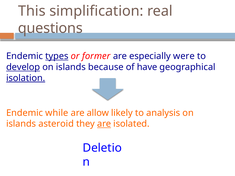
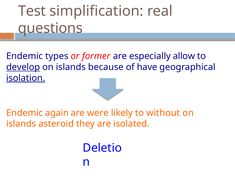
This: This -> Test (32, 11)
types underline: present -> none (57, 56)
were: were -> allow (184, 56)
while: while -> again (57, 113)
allow: allow -> were (98, 113)
analysis: analysis -> without (163, 113)
are underline: present -> none (104, 124)
